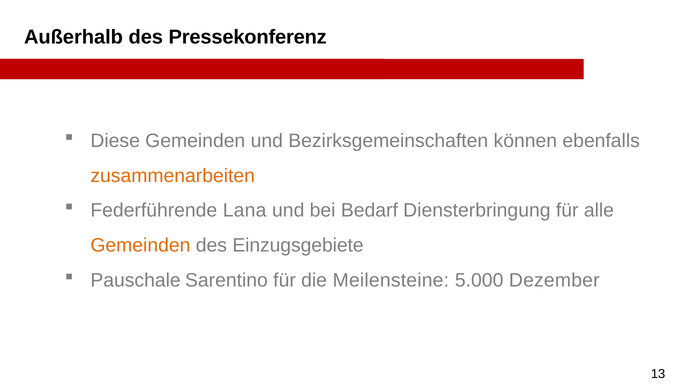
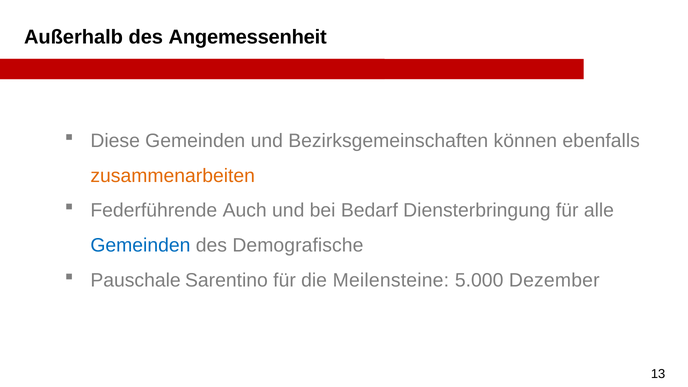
Pressekonferenz: Pressekonferenz -> Angemessenheit (248, 37)
Lana: Lana -> Auch (245, 211)
Gemeinden colour: orange -> blue (140, 245)
Einzugsgebiete: Einzugsgebiete -> Demografische (298, 245)
